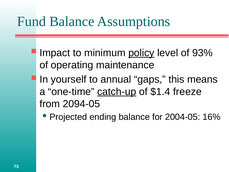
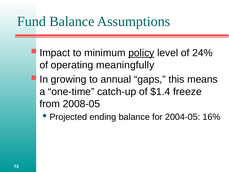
93%: 93% -> 24% (202, 53)
maintenance: maintenance -> meaningfully (125, 65)
yourself: yourself -> growing (69, 79)
catch-up underline: present -> none (117, 92)
2094-05: 2094-05 -> 2008-05 (81, 104)
